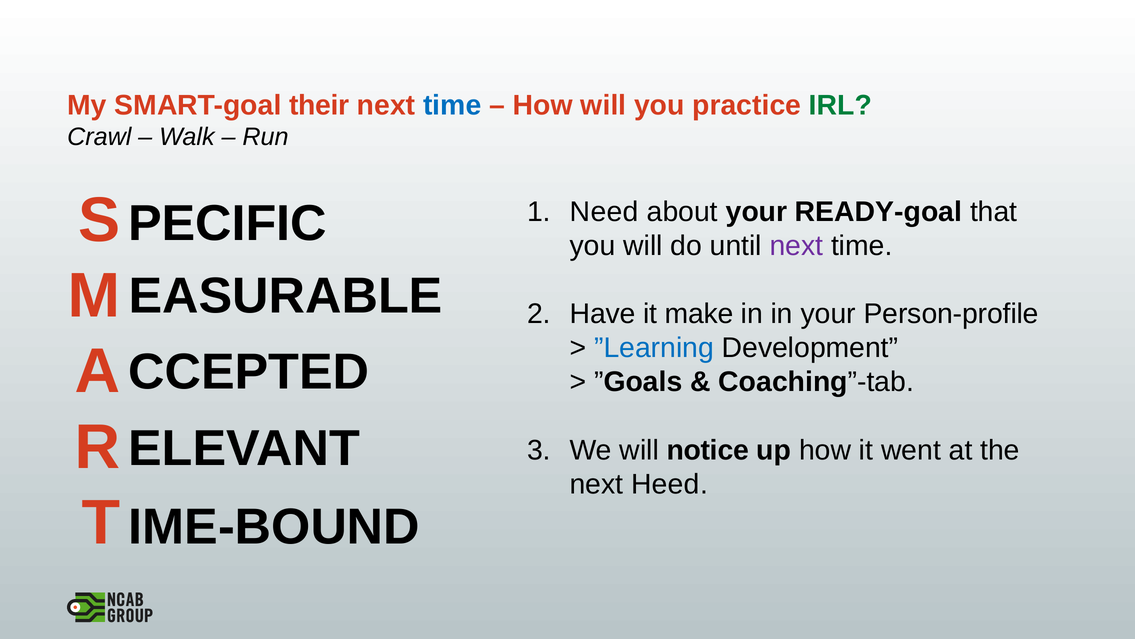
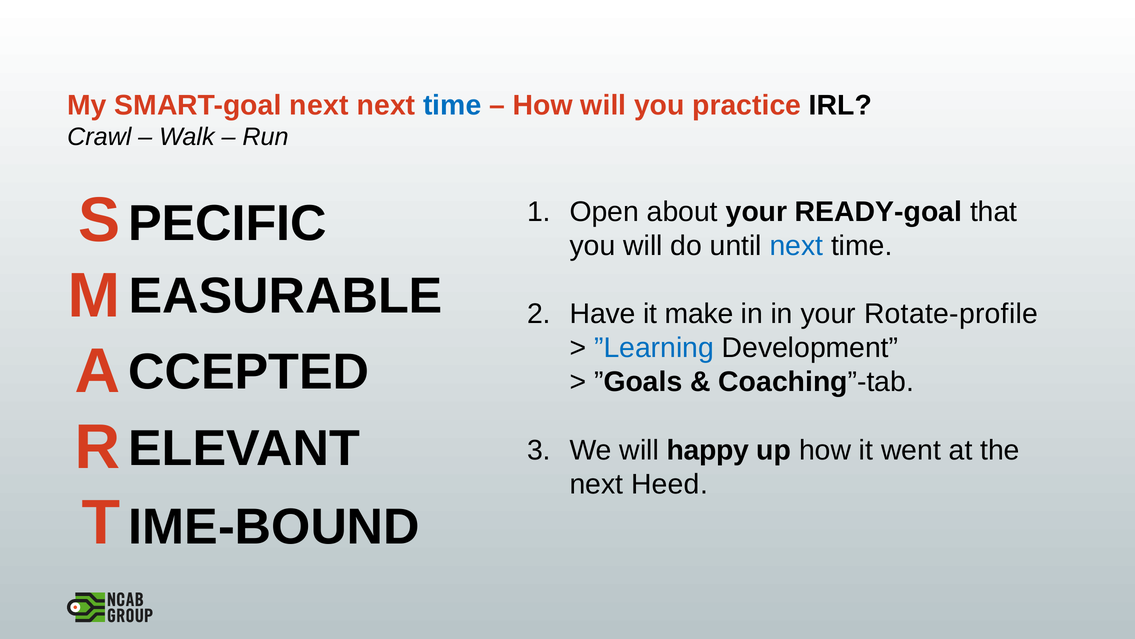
SMART-goal their: their -> next (319, 105)
IRL colour: green -> black (840, 105)
Need: Need -> Open (604, 212)
next colour: purple -> blue (796, 246)
Person-profile: Person-profile -> Rotate-profile (951, 314)
notice: notice -> happy (708, 450)
